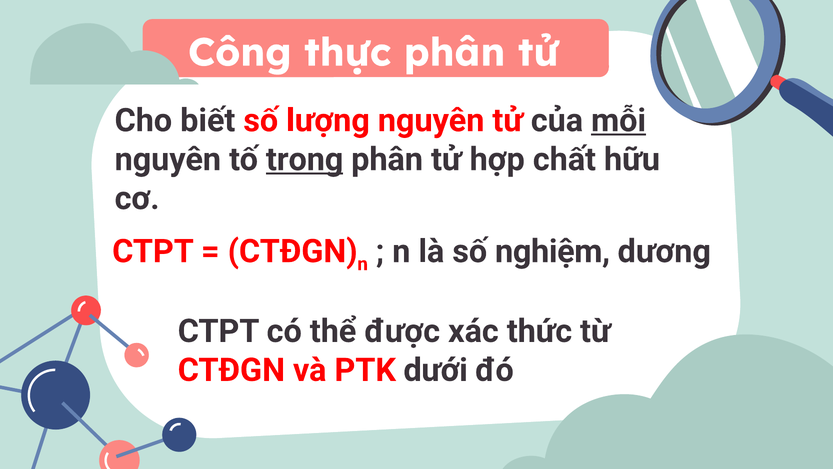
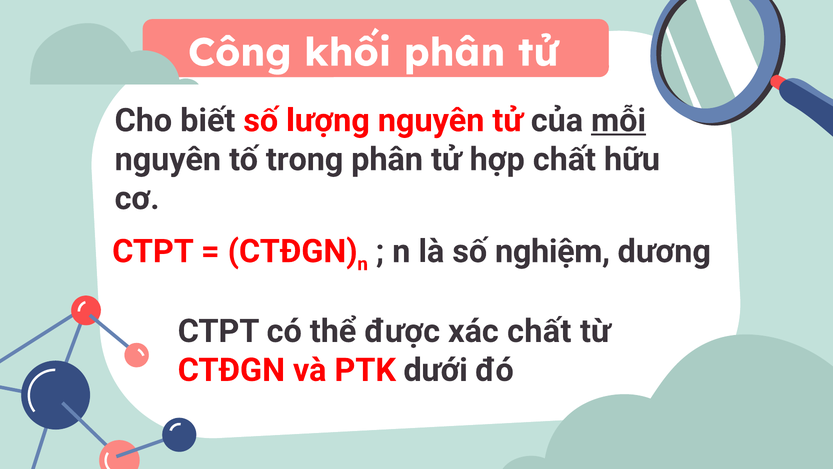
thực: thực -> khối (348, 53)
trong underline: present -> none (305, 159)
xác thức: thức -> chất (539, 331)
